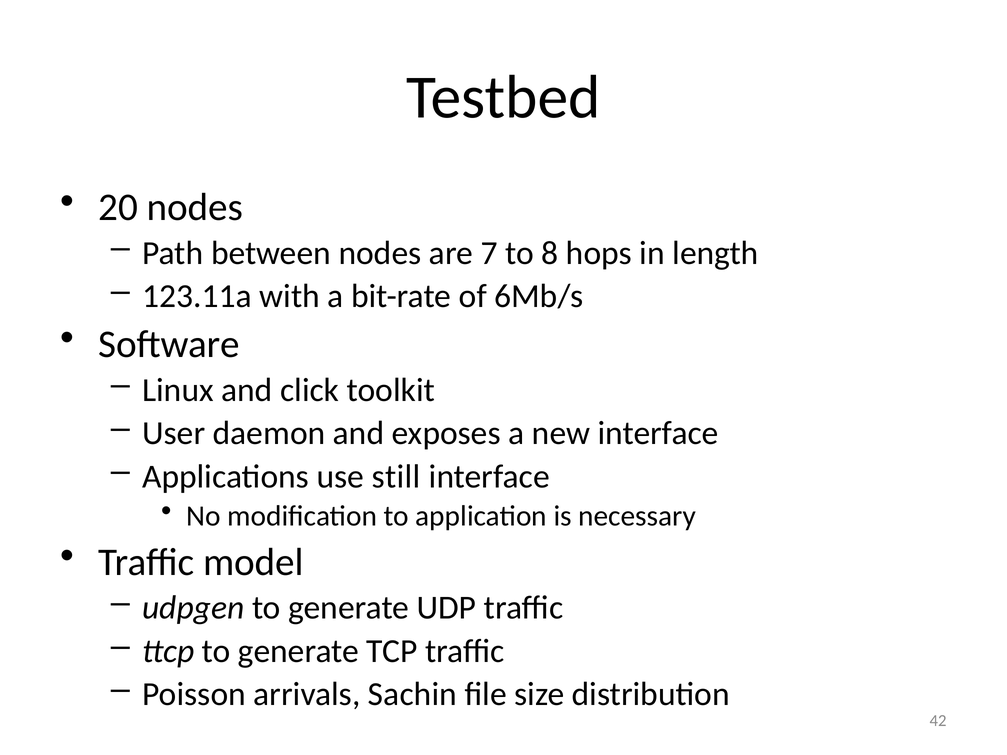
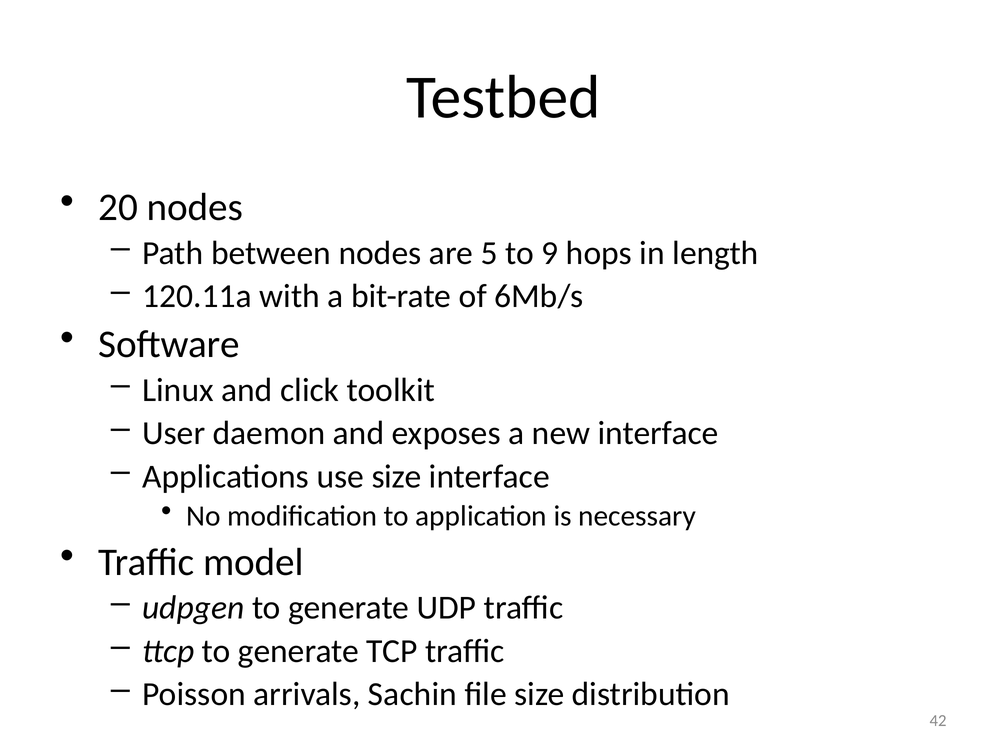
7: 7 -> 5 (489, 253)
8: 8 -> 9 (550, 253)
123.11a: 123.11a -> 120.11a (197, 296)
use still: still -> size (397, 477)
